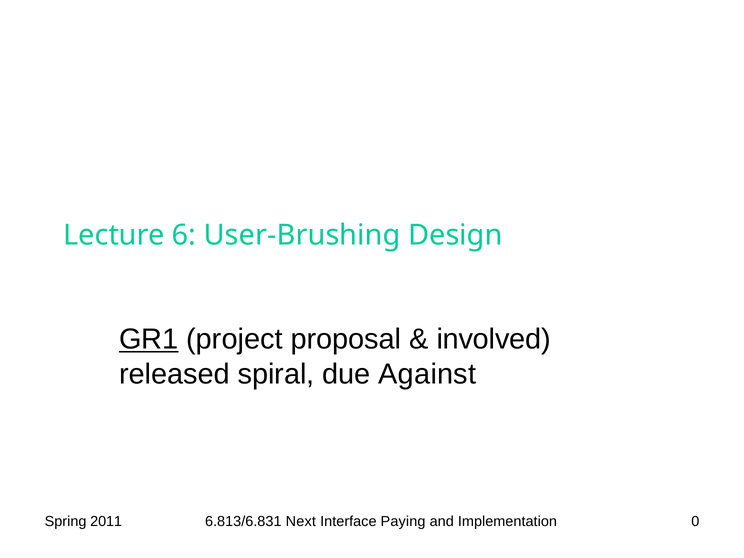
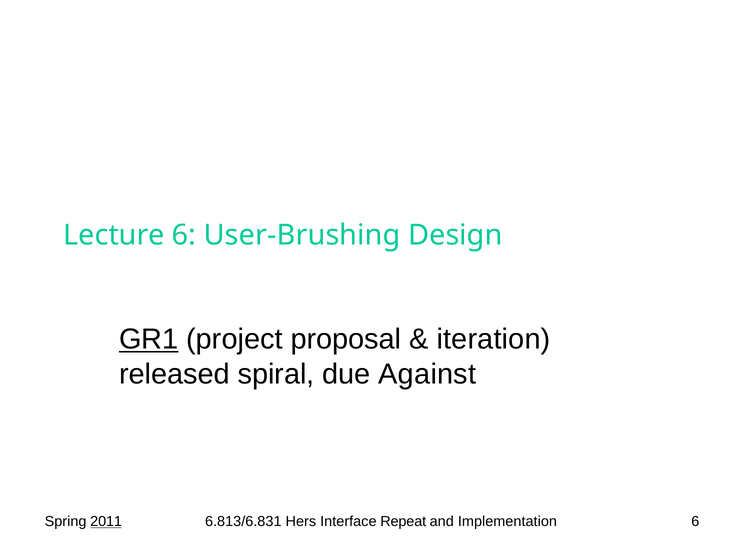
involved: involved -> iteration (493, 339)
2011 underline: none -> present (106, 522)
Next: Next -> Hers (301, 522)
Paying: Paying -> Repeat (403, 522)
Implementation 0: 0 -> 6 (695, 522)
